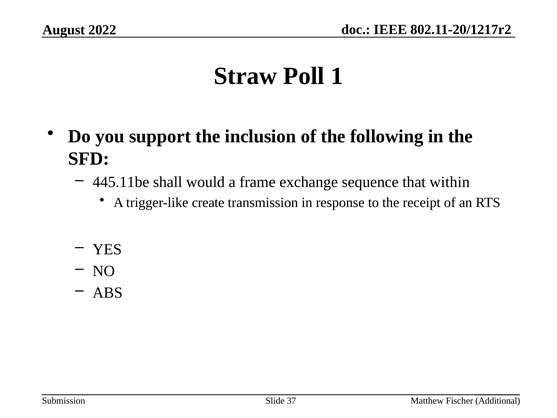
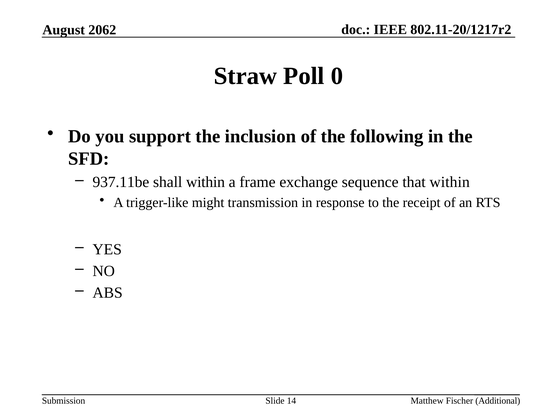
2022: 2022 -> 2062 (102, 30)
1: 1 -> 0 (337, 76)
445.11be: 445.11be -> 937.11be (121, 182)
shall would: would -> within (206, 182)
create: create -> might (208, 202)
37: 37 -> 14 (291, 401)
